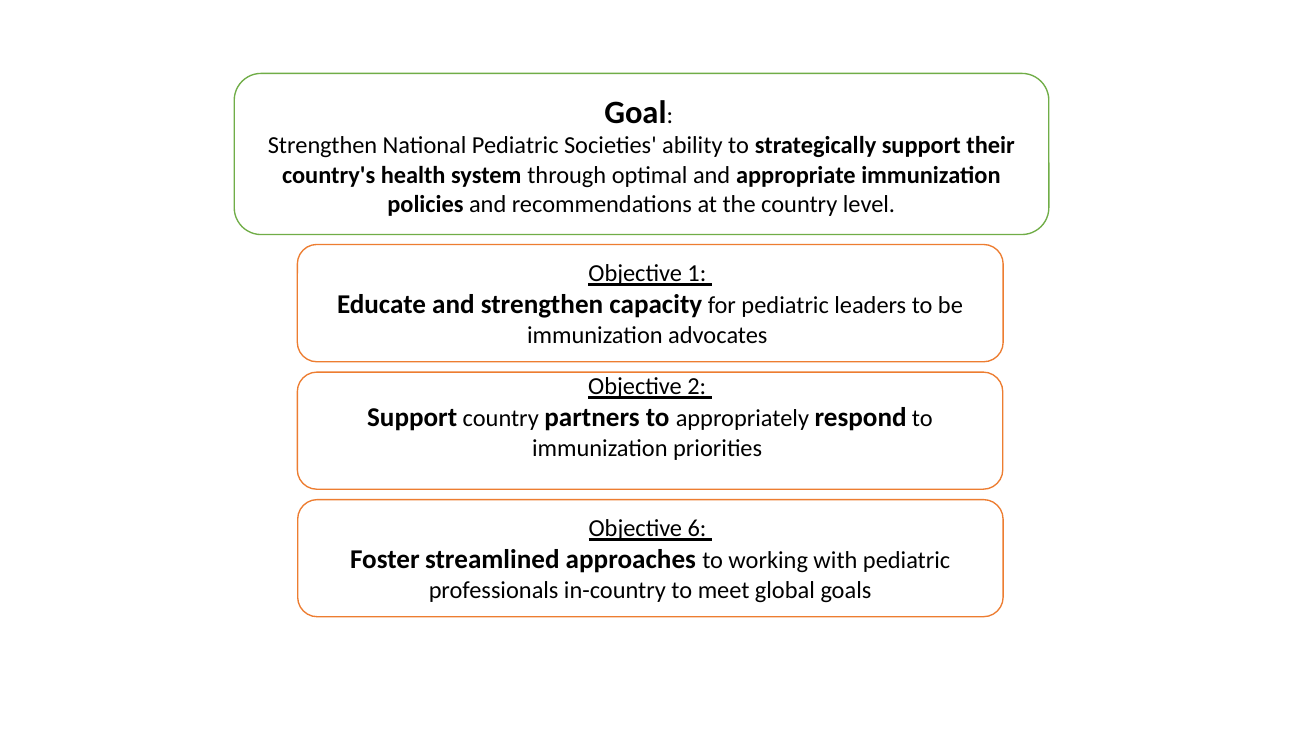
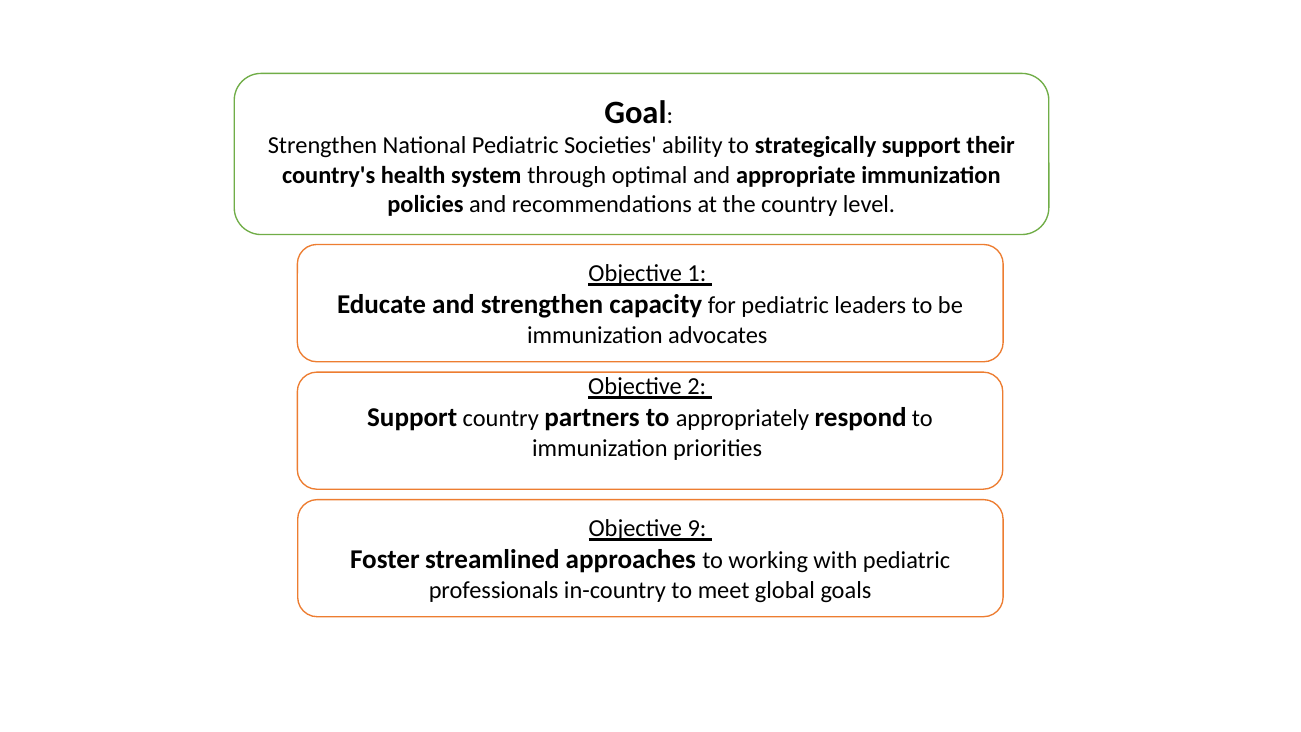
6: 6 -> 9 (697, 529)
